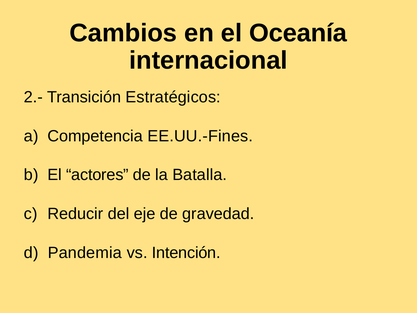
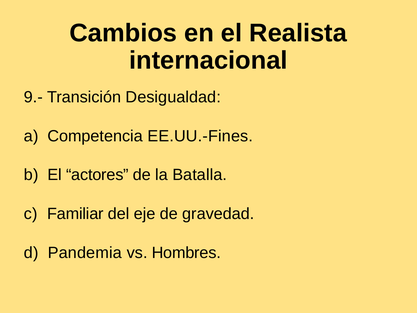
Oceanía: Oceanía -> Realista (298, 33)
2.-: 2.- -> 9.- (33, 97)
Estratégicos: Estratégicos -> Desigualdad (173, 97)
Reducir: Reducir -> Familiar (75, 214)
Intención: Intención -> Hombres (186, 253)
